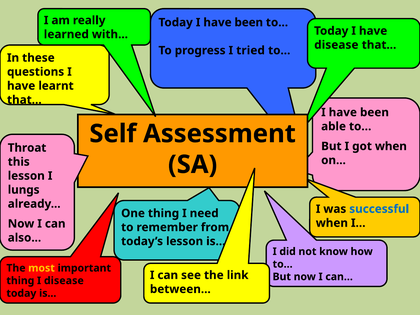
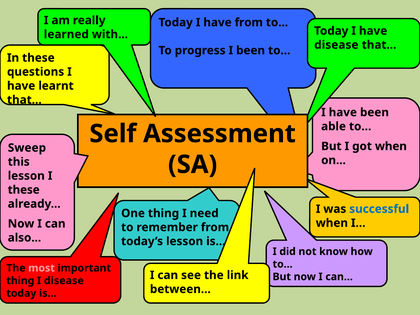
Today I have been: been -> from (249, 22)
I tried: tried -> been (251, 50)
Throat: Throat -> Sweep (27, 148)
lungs: lungs -> these (24, 190)
most colour: yellow -> pink (42, 268)
